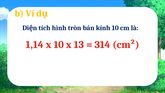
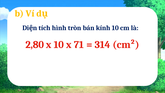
1,14: 1,14 -> 2,80 (35, 45)
13: 13 -> 71 (79, 45)
